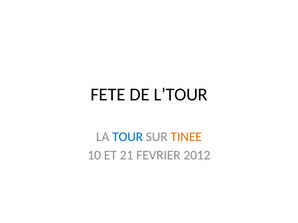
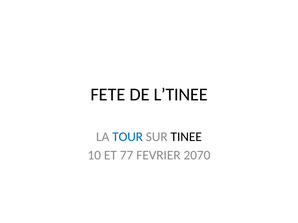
L’TOUR: L’TOUR -> L’TINEE (181, 95)
TINEE colour: orange -> black (186, 137)
21: 21 -> 77 (127, 156)
2012: 2012 -> 2070 (197, 156)
